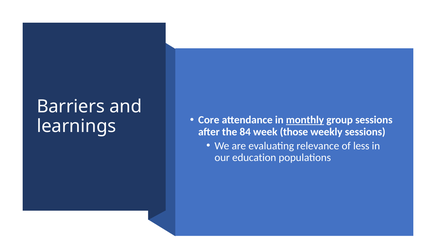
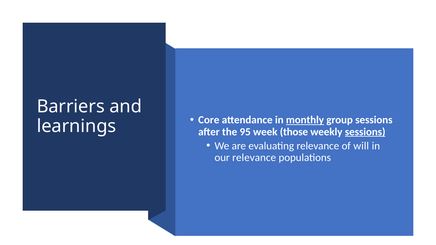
84: 84 -> 95 (245, 132)
sessions underline: none -> present (365, 132)
less: less -> will (361, 146)
our education: education -> relevance (254, 158)
